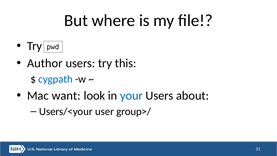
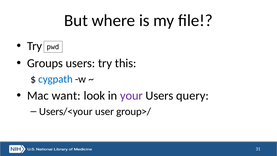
Author: Author -> Groups (45, 63)
your colour: blue -> purple (131, 96)
about: about -> query (192, 96)
